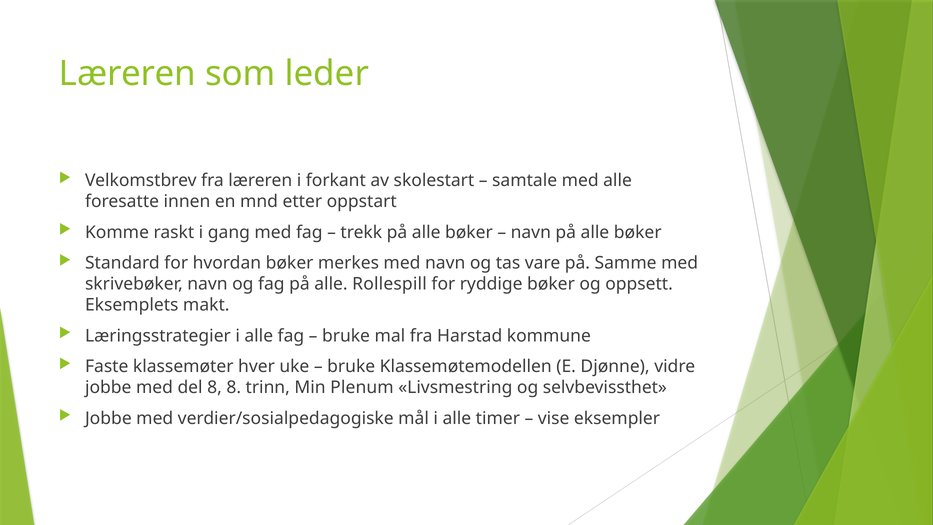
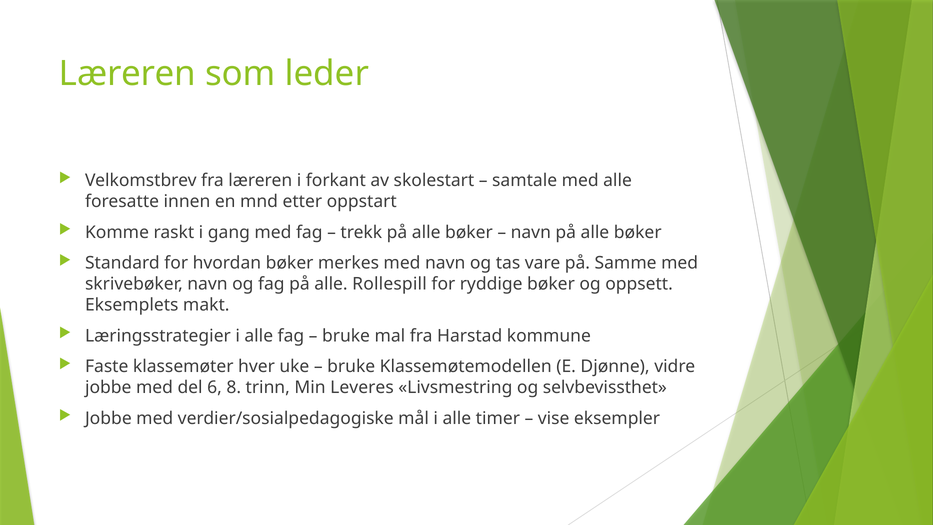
del 8: 8 -> 6 (215, 387)
Plenum: Plenum -> Leveres (362, 387)
